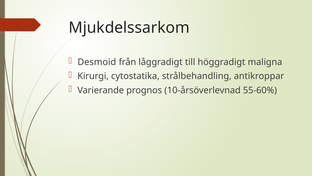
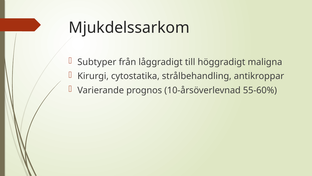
Desmoid: Desmoid -> Subtyper (97, 62)
